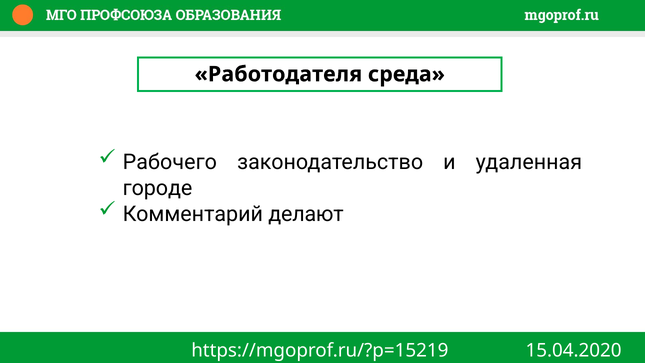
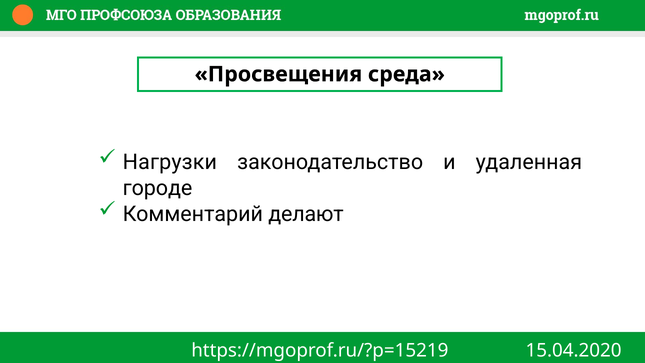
Работодателя: Работодателя -> Просвещения (278, 74)
Рабочего: Рабочего -> Нагрузки (170, 162)
